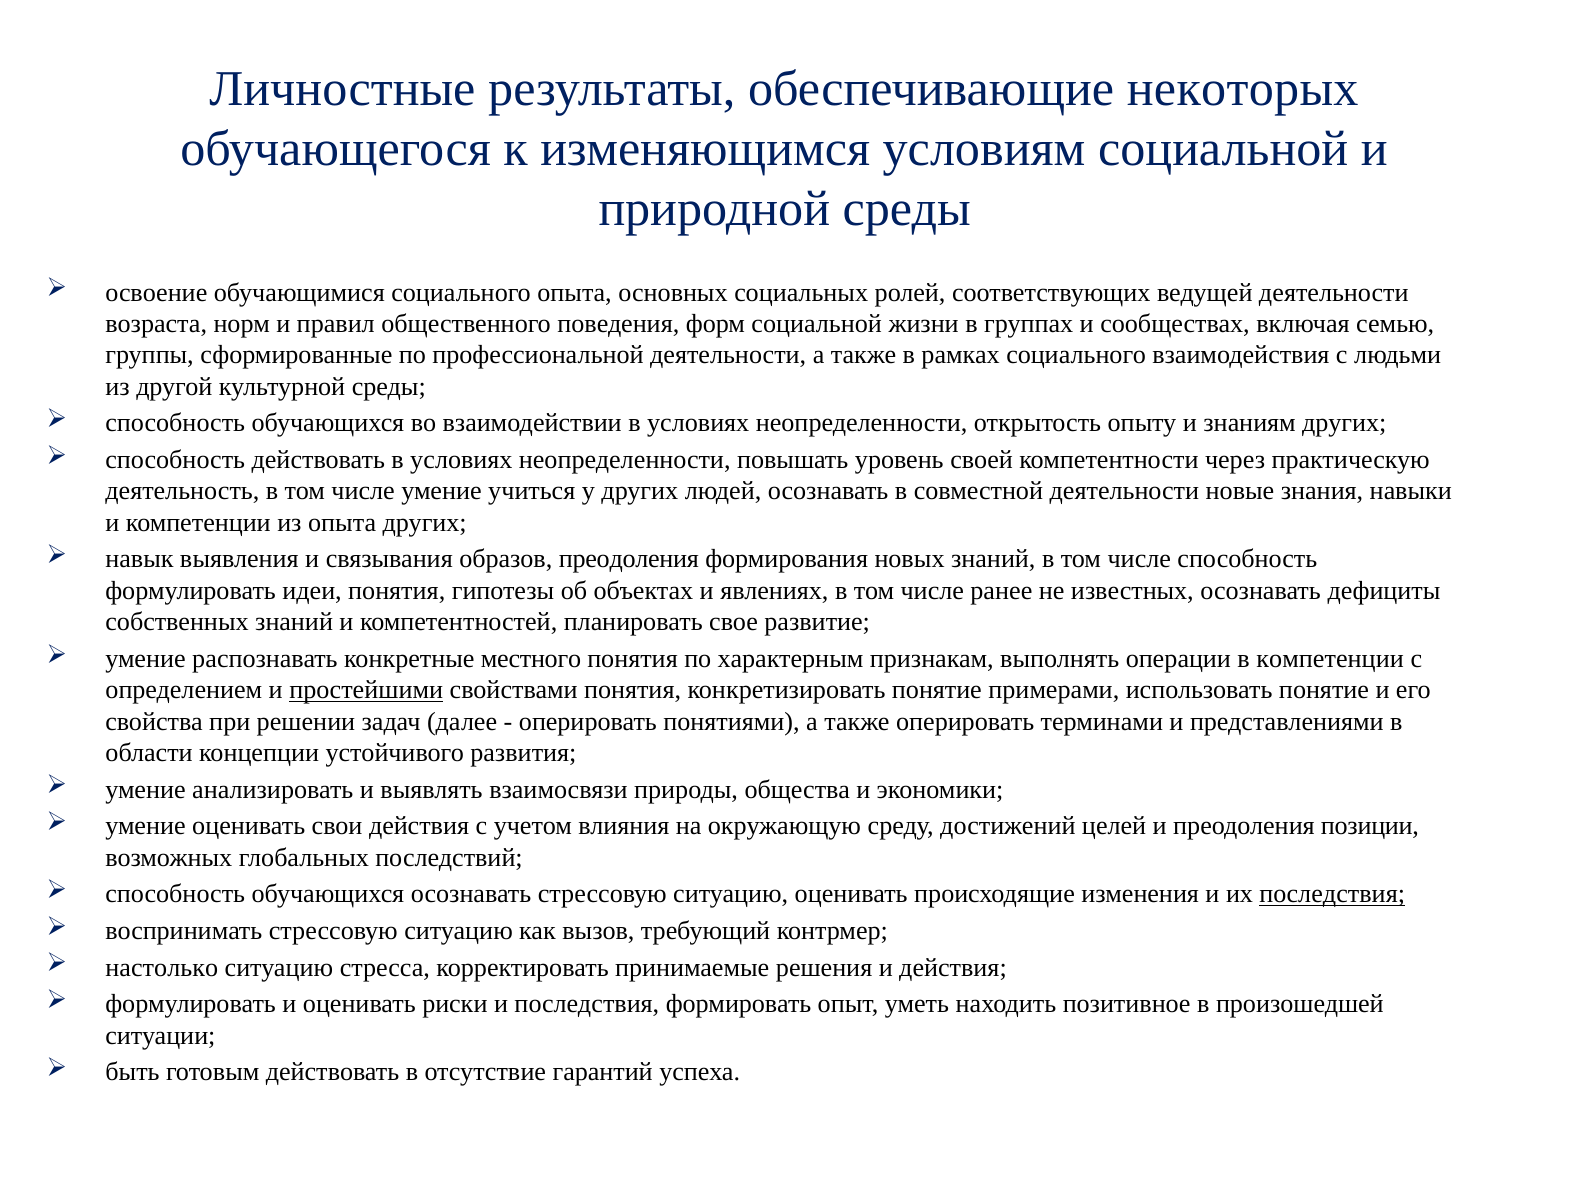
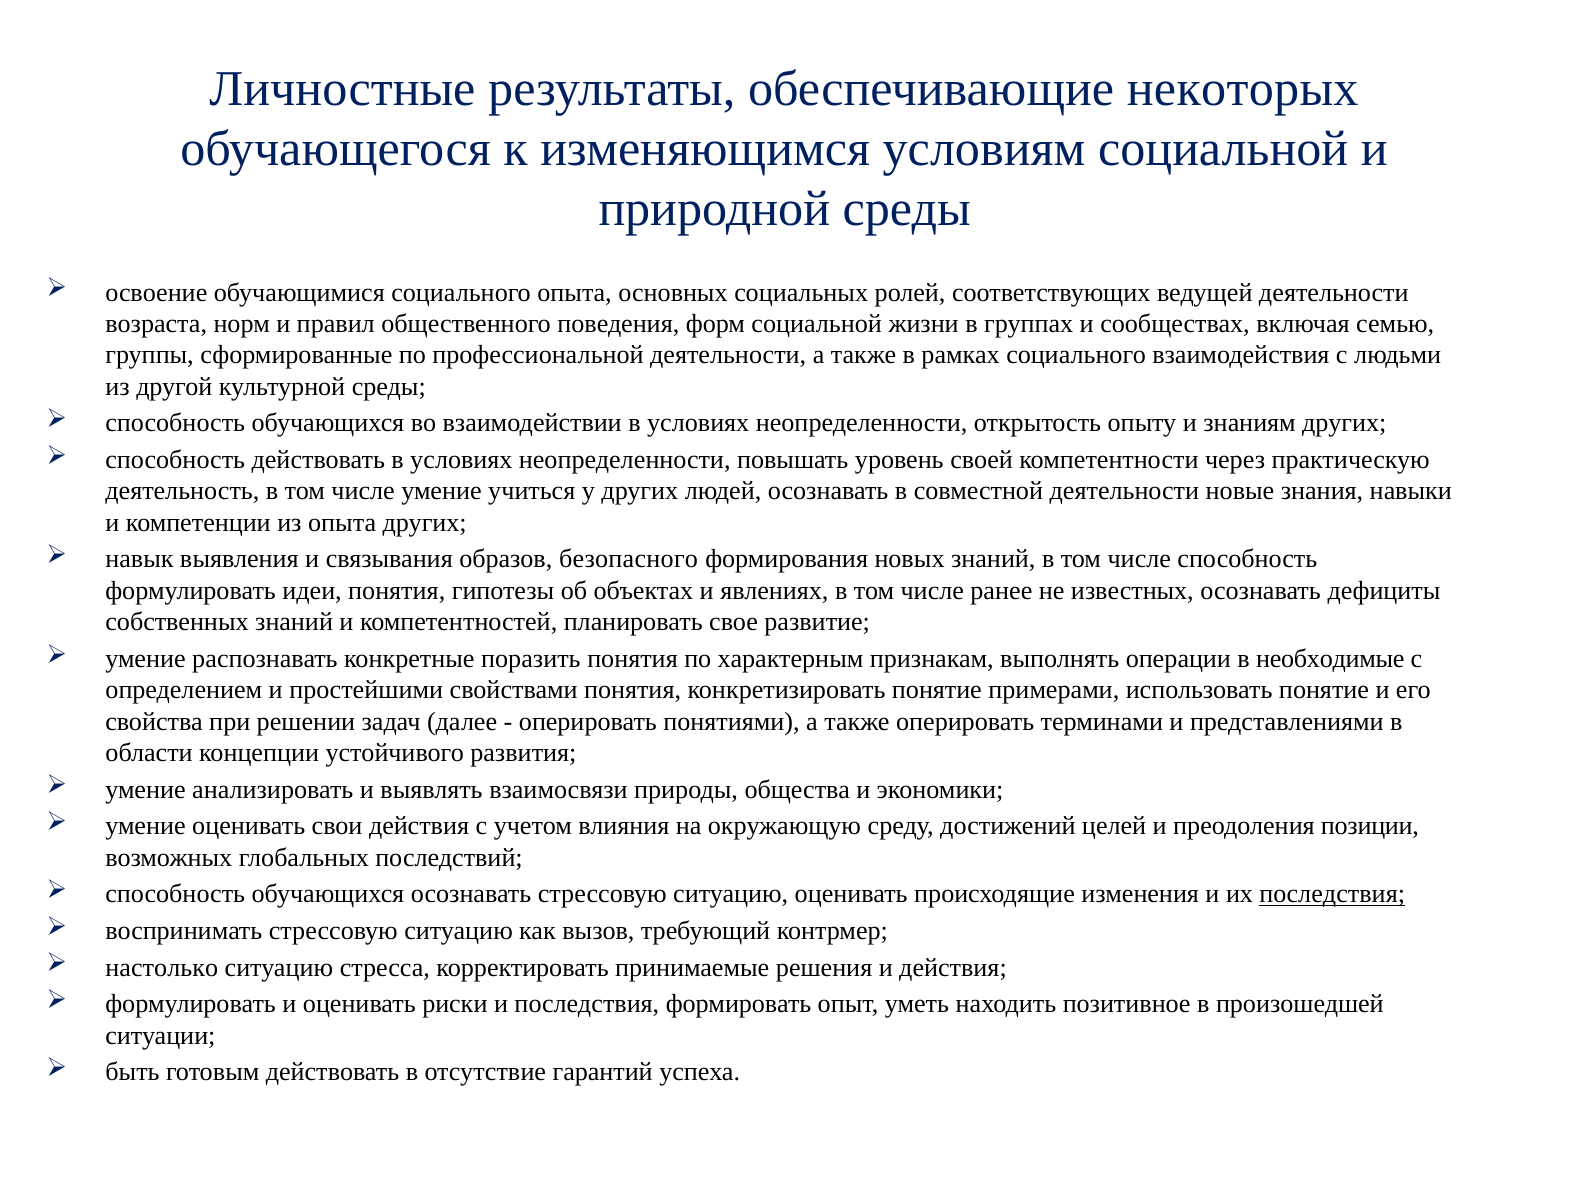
образов преодоления: преодоления -> безопасного (629, 560)
местного: местного -> поразить (531, 659)
в компетенции: компетенции -> необходимые (1330, 659)
простейшими underline: present -> none (366, 690)
